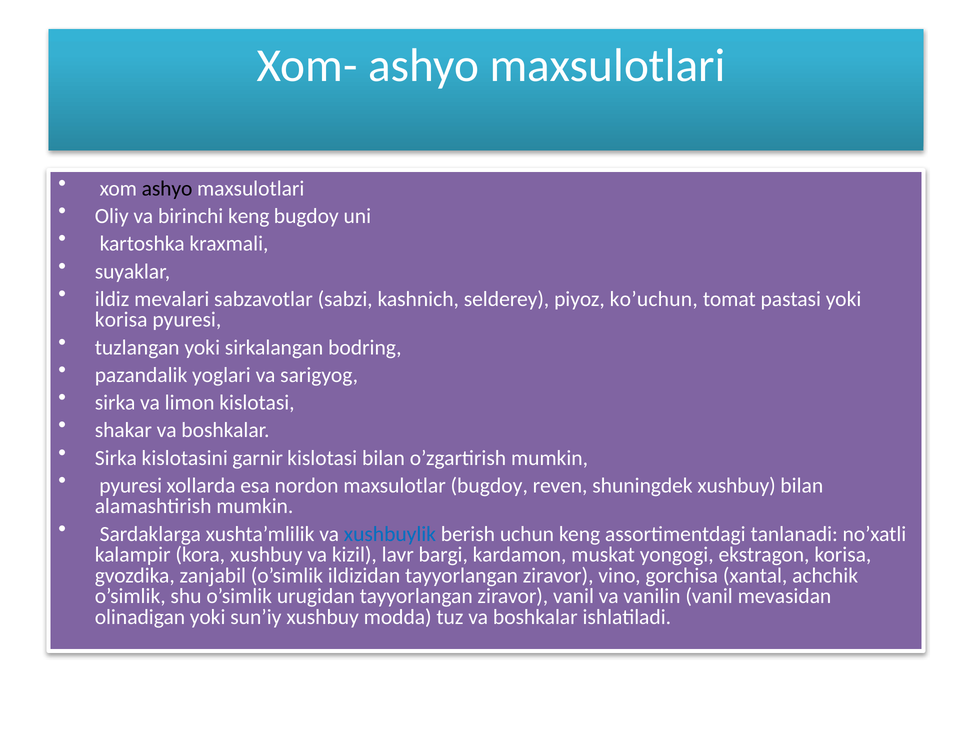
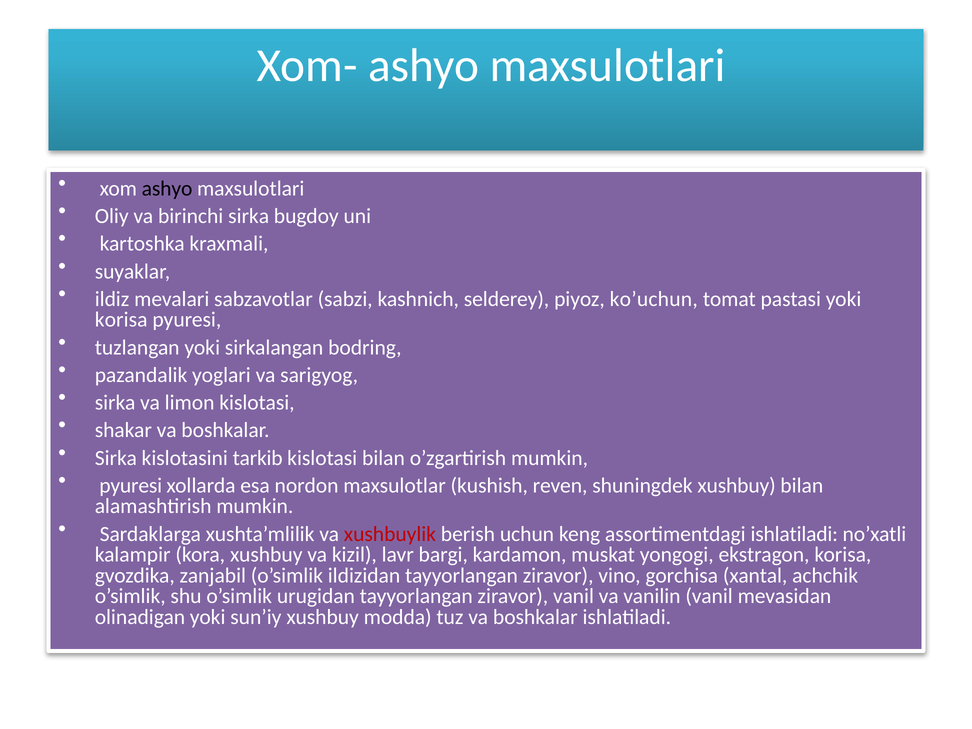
birinchi keng: keng -> sirka (249, 216)
garnir: garnir -> tarkib (258, 458)
maxsulotlar bugdoy: bugdoy -> kushish (489, 486)
xushbuylik colour: blue -> red (390, 534)
assortimentdagi tanlanadi: tanlanadi -> ishlatiladi (794, 534)
